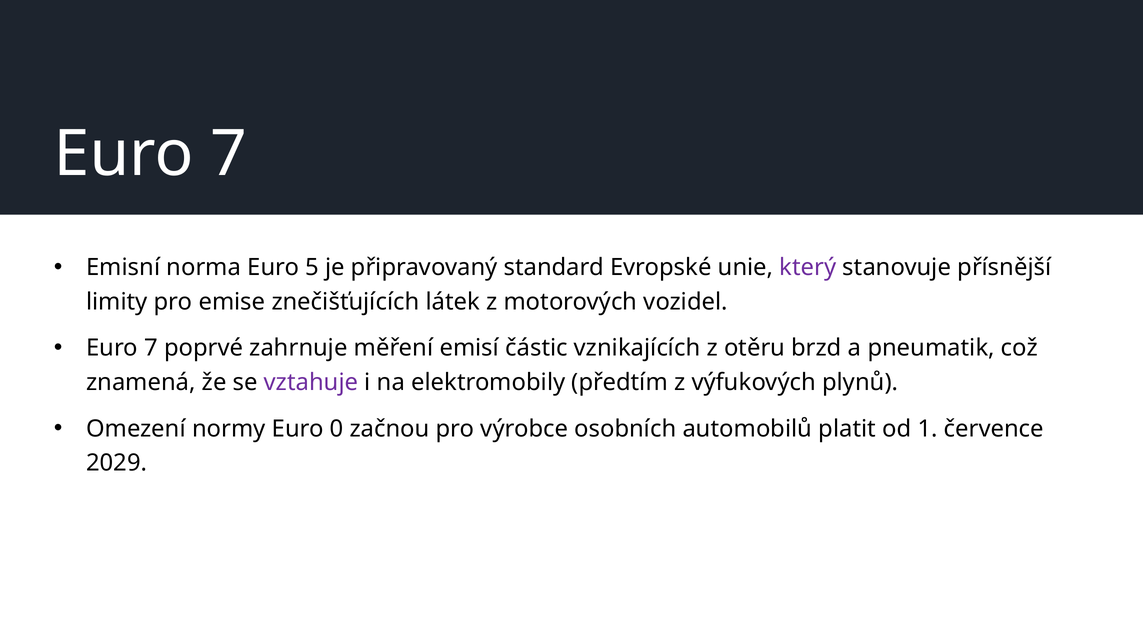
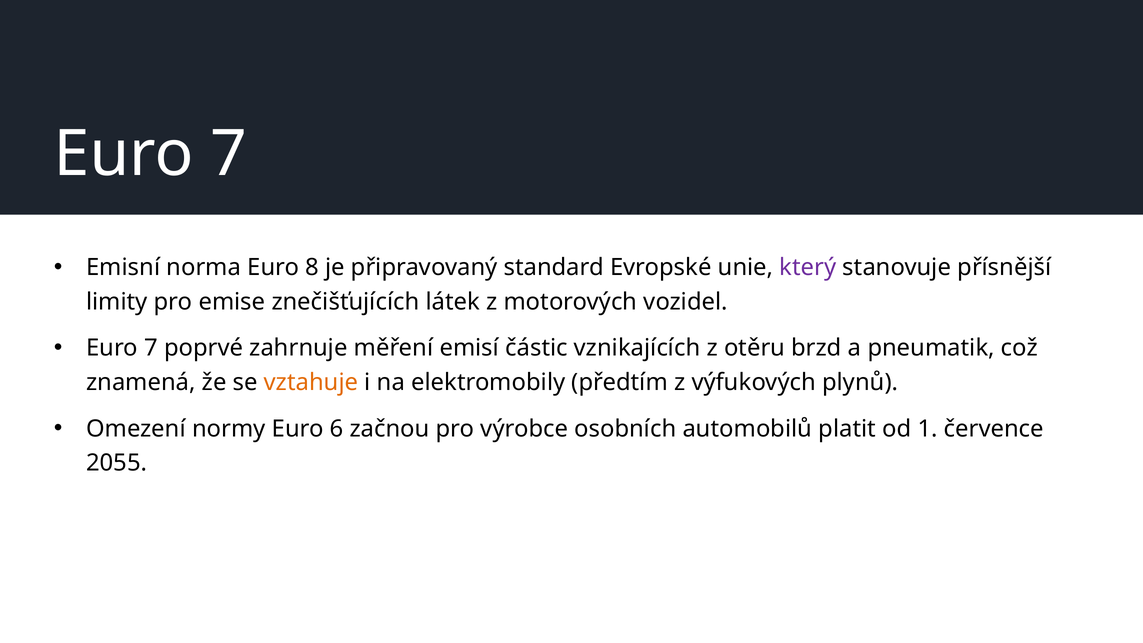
5: 5 -> 8 (312, 268)
vztahuje colour: purple -> orange (311, 382)
0: 0 -> 6 (337, 429)
2029: 2029 -> 2055 (117, 463)
